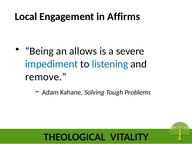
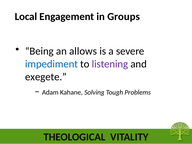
Affirms: Affirms -> Groups (124, 17)
listening colour: blue -> purple (110, 64)
remove: remove -> exegete (46, 77)
